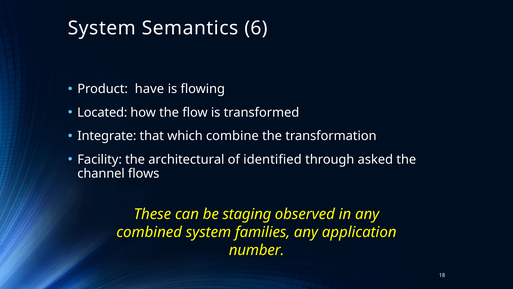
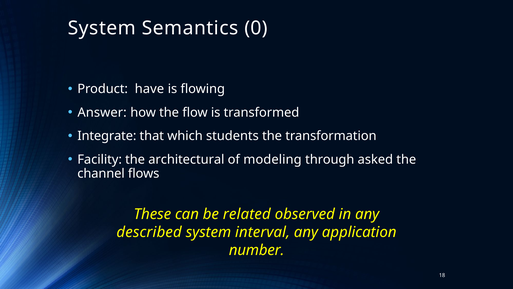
6: 6 -> 0 (256, 28)
Located: Located -> Answer (102, 112)
combine: combine -> students (232, 136)
identified: identified -> modeling (272, 159)
staging: staging -> related (247, 214)
combined: combined -> described (149, 232)
families: families -> interval (262, 232)
